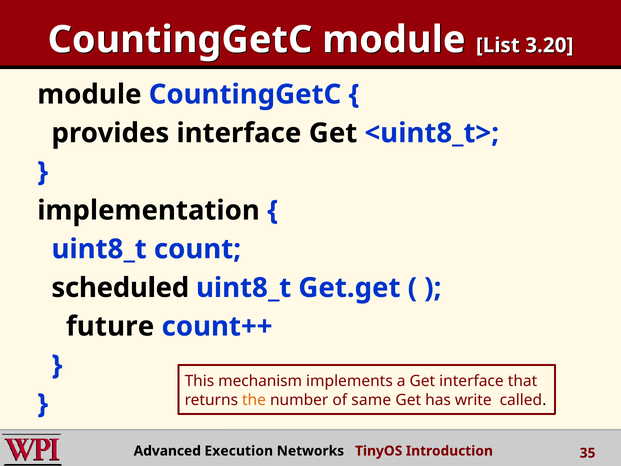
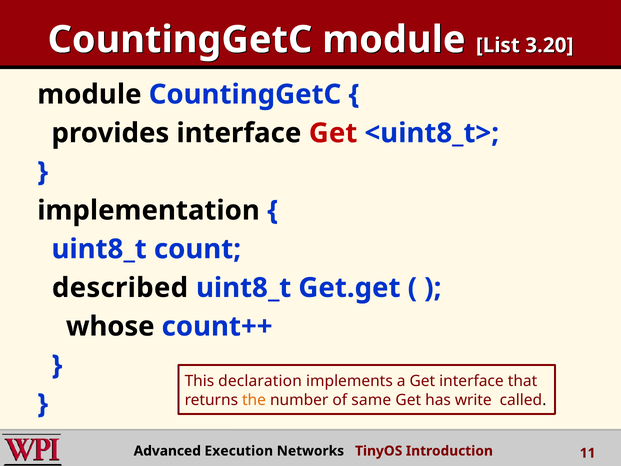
Get colour: black -> red (333, 133)
scheduled: scheduled -> described (120, 288)
future: future -> whose (110, 326)
mechanism: mechanism -> declaration (260, 381)
35: 35 -> 11 (588, 453)
